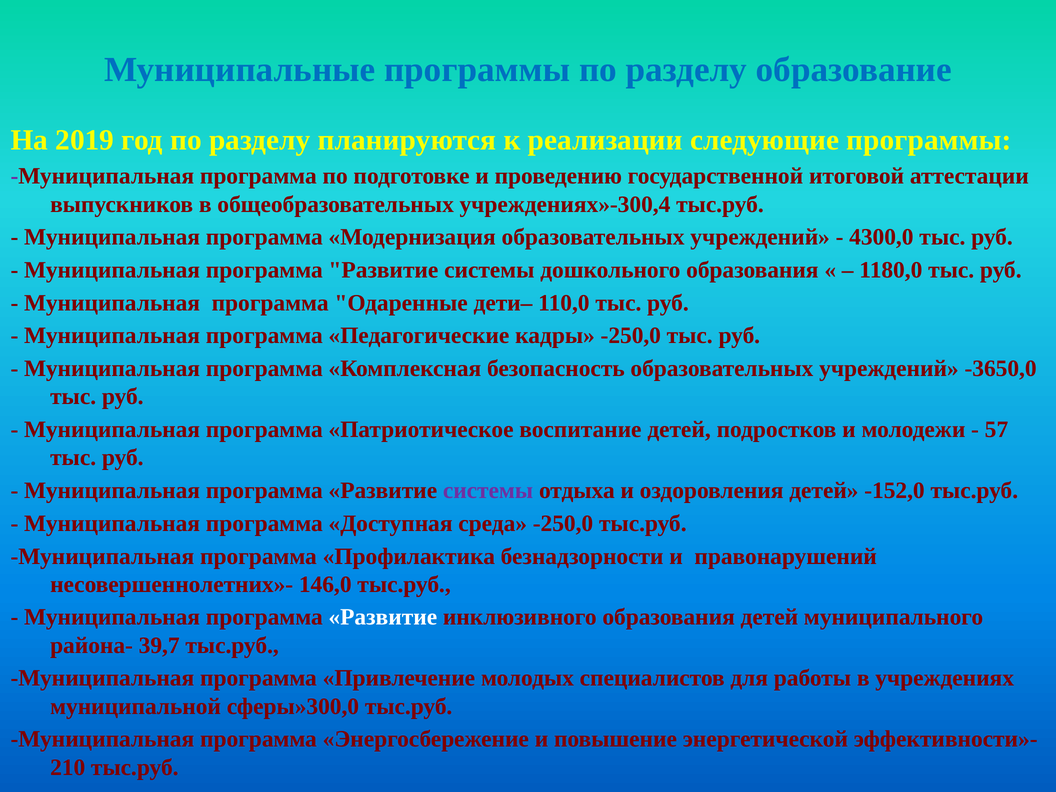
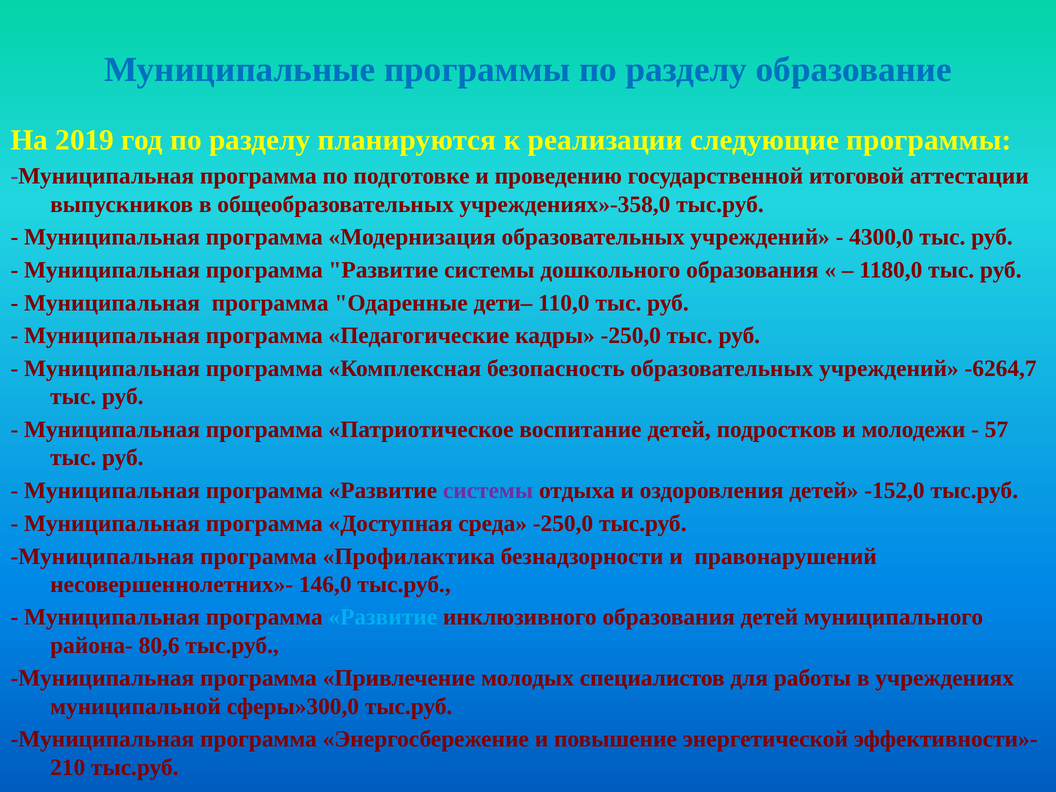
учреждениях»-300,4: учреждениях»-300,4 -> учреждениях»-358,0 (565, 204)
-3650,0: -3650,0 -> -6264,7 (1001, 369)
Развитие colour: white -> light blue (383, 617)
39,7: 39,7 -> 80,6 (159, 645)
